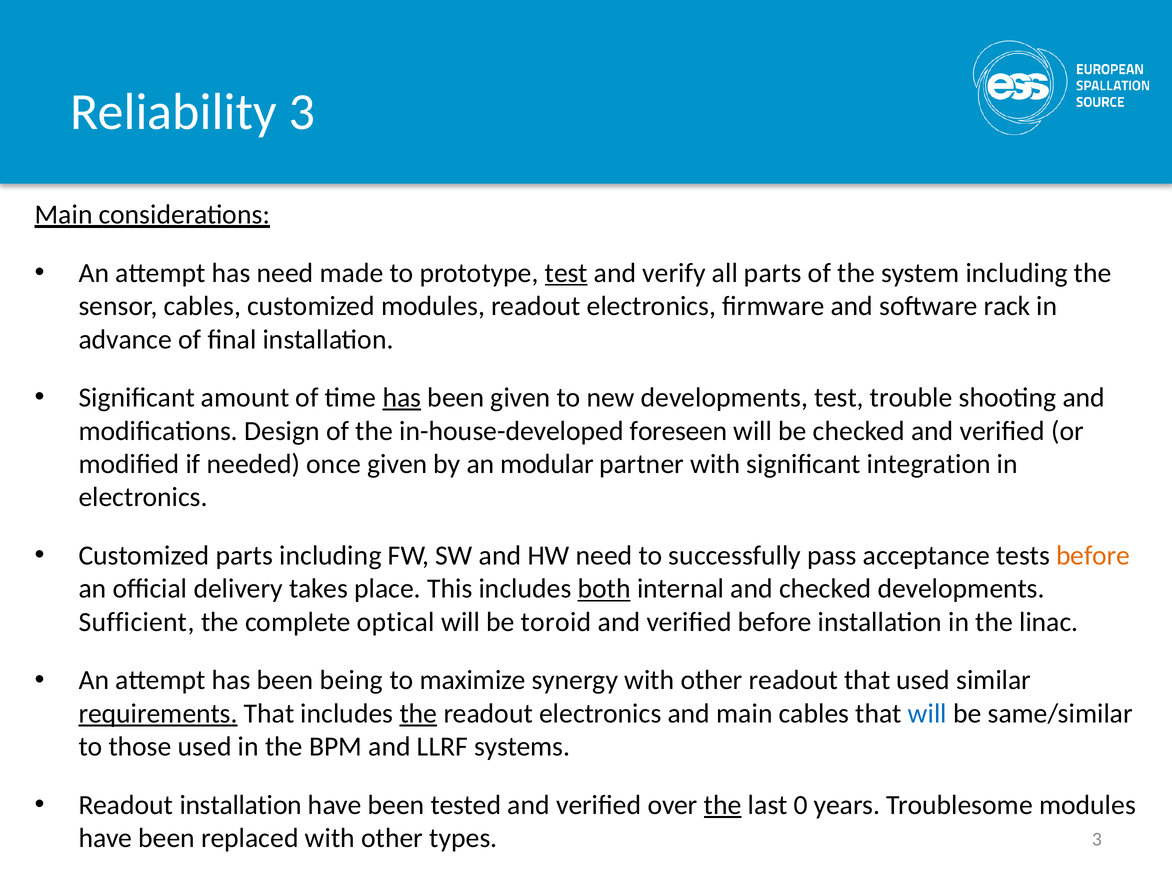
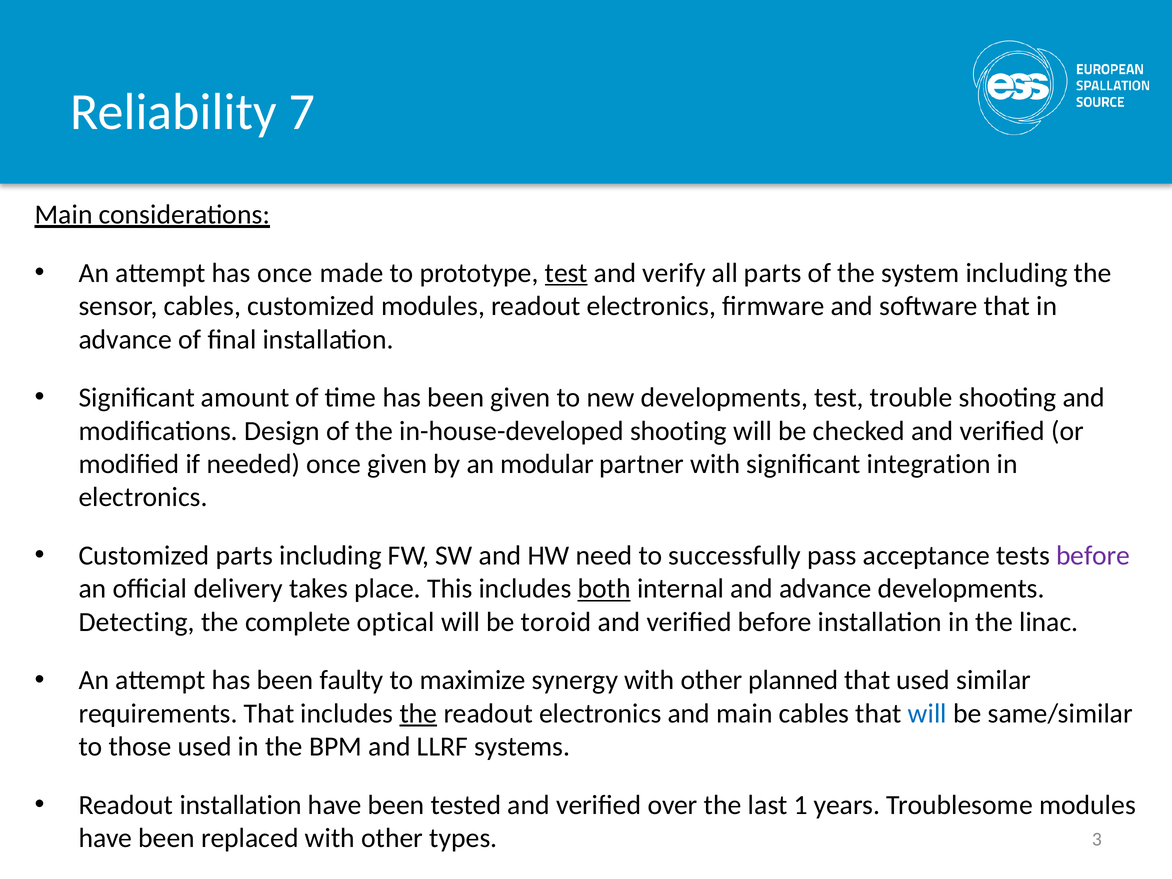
Reliability 3: 3 -> 7 (302, 112)
has need: need -> once (285, 273)
software rack: rack -> that (1007, 306)
has underline: present -> none (402, 398)
in-house-developed foreseen: foreseen -> shooting (679, 431)
before colour: orange -> purple (1093, 556)
and checked: checked -> advance (825, 589)
Sufficient: Sufficient -> Detecting (137, 622)
being: being -> faulty (352, 680)
other readout: readout -> planned (793, 680)
requirements underline: present -> none (158, 714)
the underline: present -> none (723, 805)
0: 0 -> 1 (801, 805)
